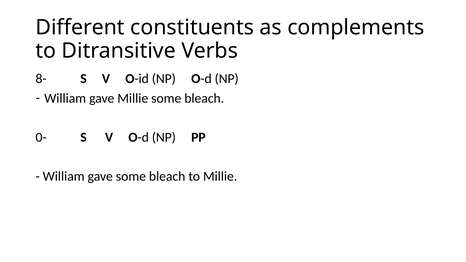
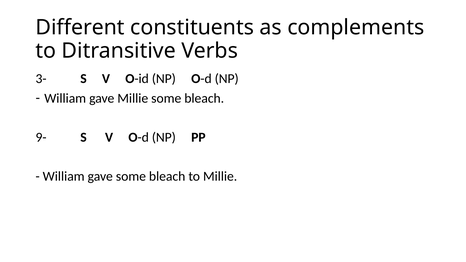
8-: 8- -> 3- (41, 79)
0-: 0- -> 9- (41, 137)
